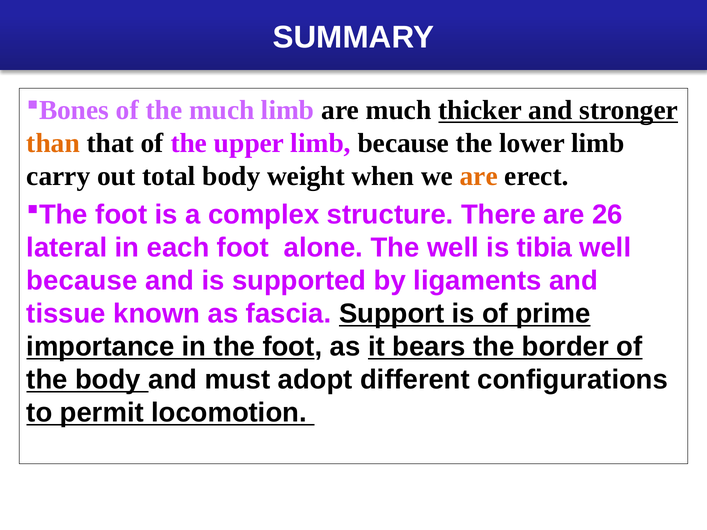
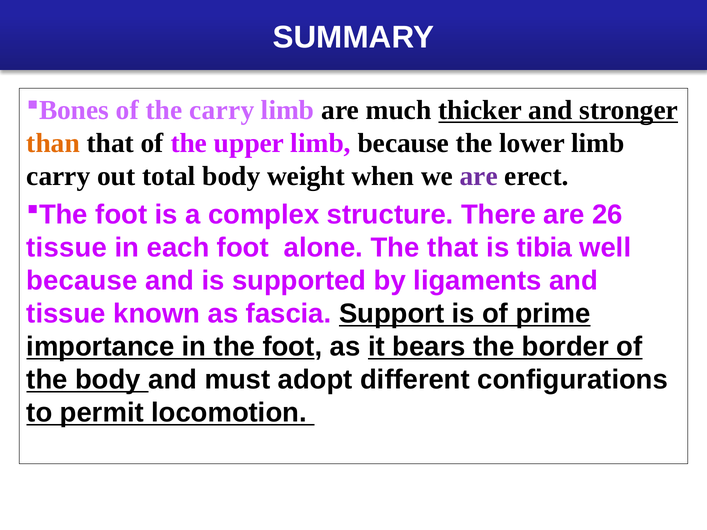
the much: much -> carry (222, 110)
are colour: orange -> purple (479, 176)
lateral: lateral -> tissue (67, 248)
The well: well -> that (453, 248)
